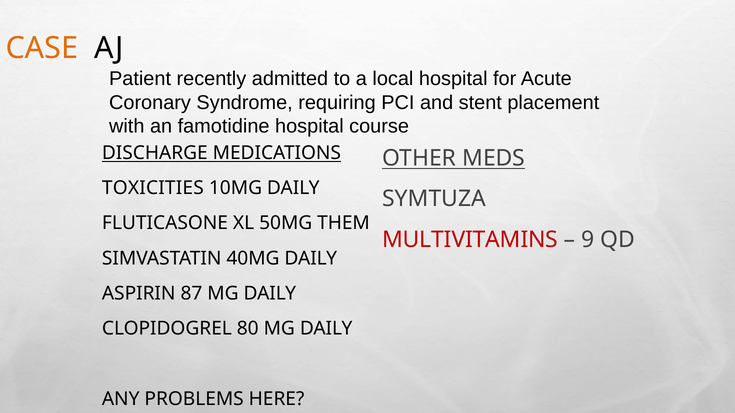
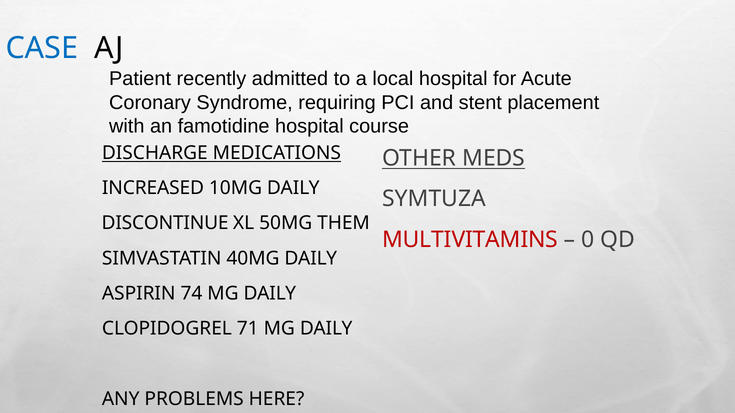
CASE colour: orange -> blue (42, 48)
TOXICITIES: TOXICITIES -> INCREASED (153, 188)
FLUTICASONE: FLUTICASONE -> DISCONTINUE (165, 223)
9: 9 -> 0 (588, 240)
87: 87 -> 74 (191, 294)
80: 80 -> 71 (248, 329)
